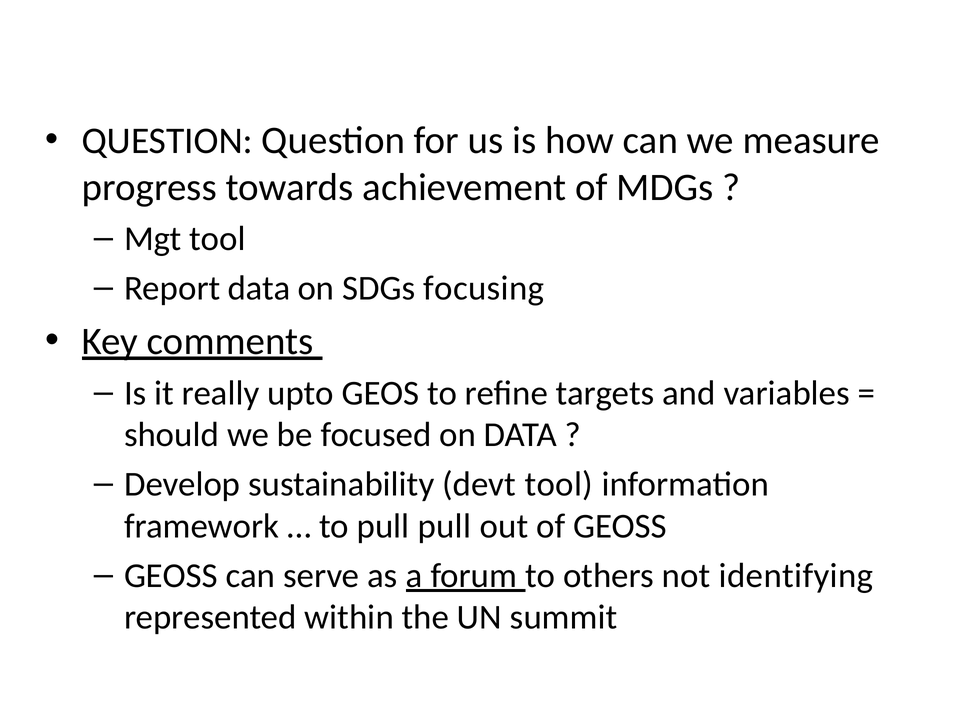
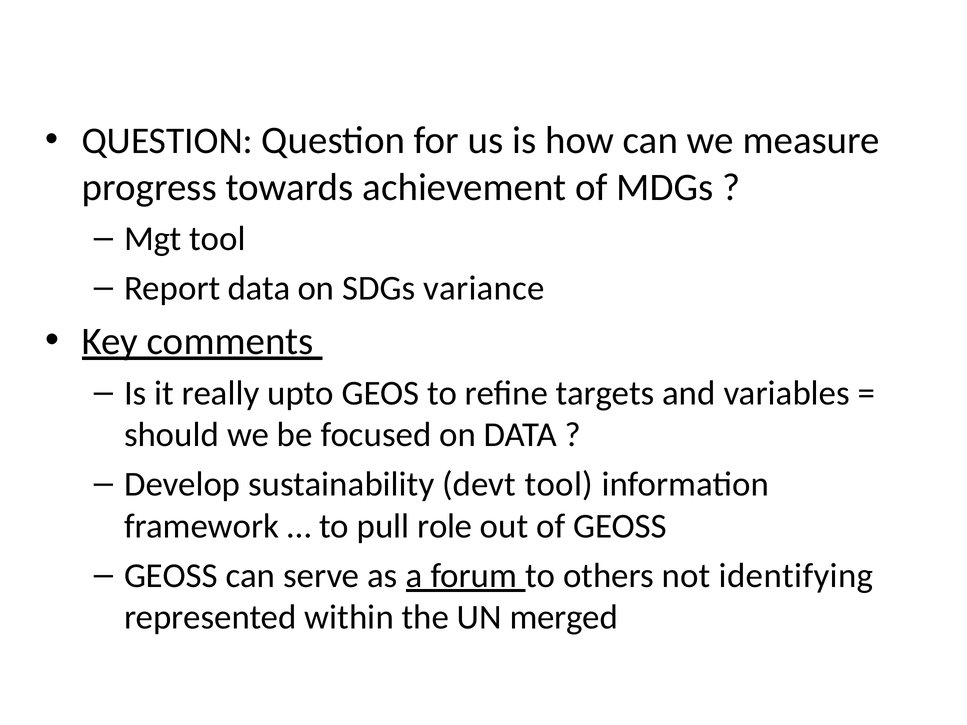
focusing: focusing -> variance (484, 288)
pull pull: pull -> role (445, 526)
summit: summit -> merged (564, 618)
